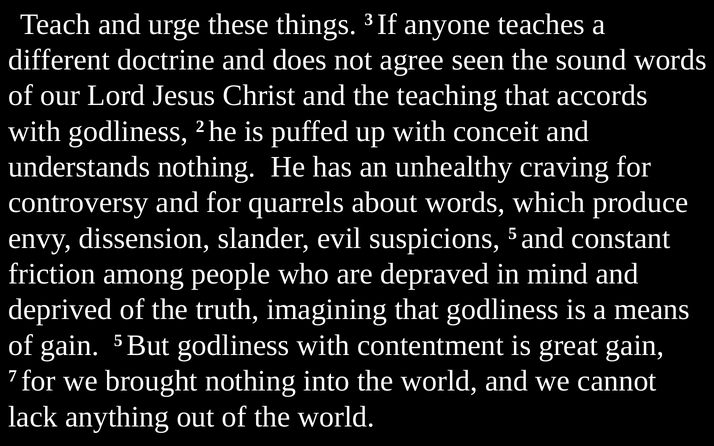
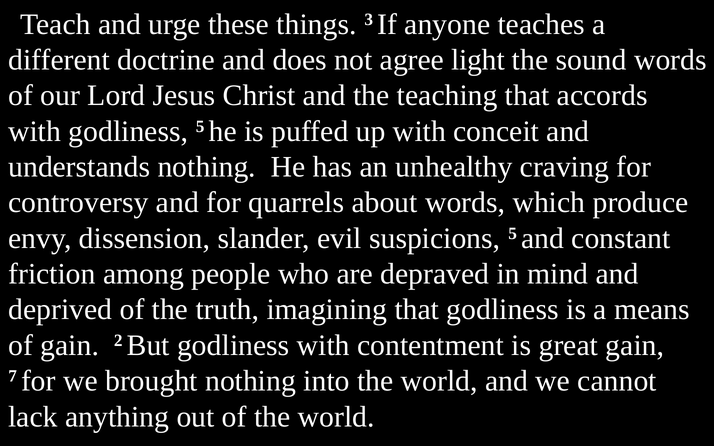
seen: seen -> light (478, 60)
godliness 2: 2 -> 5 (200, 127)
gain 5: 5 -> 2 (118, 341)
